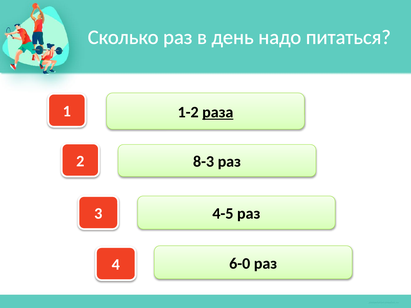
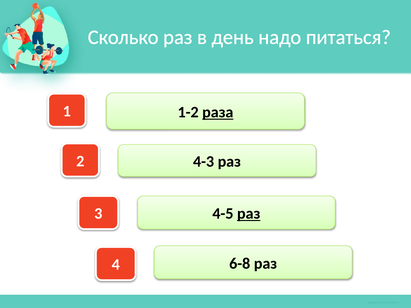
8-3: 8-3 -> 4-3 (204, 162)
раз underline: none -> present (249, 214)
6-0: 6-0 -> 6-8 (240, 264)
